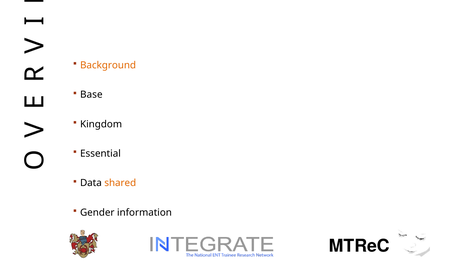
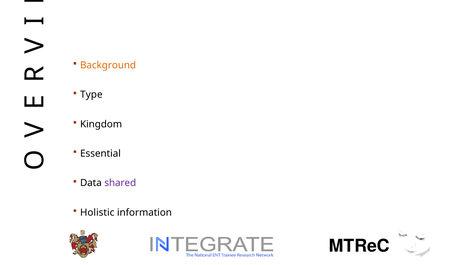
Base: Base -> Type (91, 95)
shared colour: orange -> purple (120, 183)
Gender: Gender -> Holistic (97, 212)
